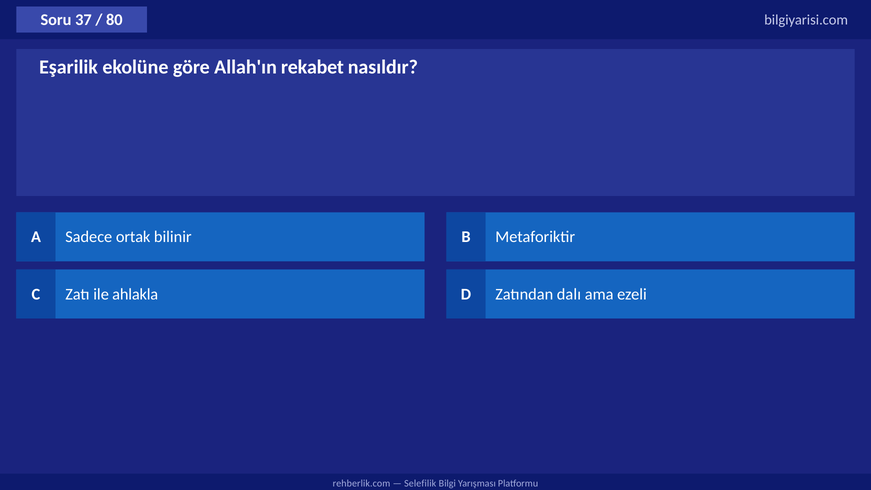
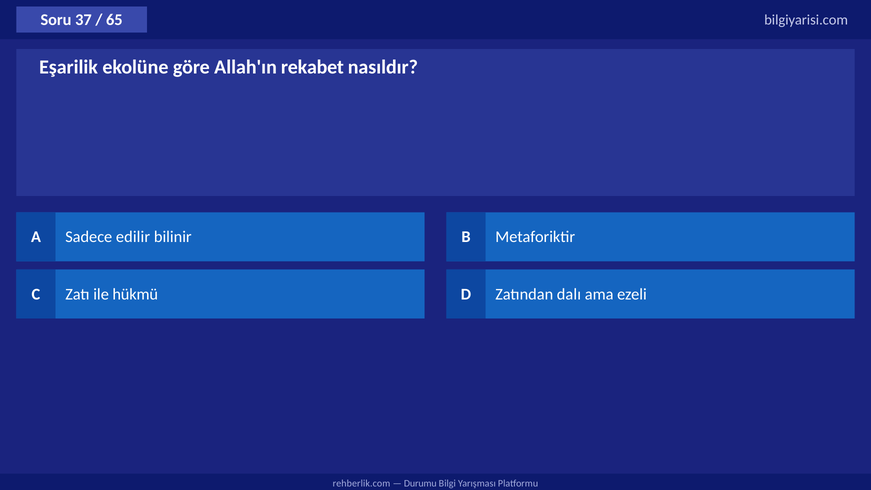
80: 80 -> 65 (114, 20)
ortak: ortak -> edilir (133, 237)
ahlakla: ahlakla -> hükmü (135, 294)
Selefilik: Selefilik -> Durumu (420, 483)
